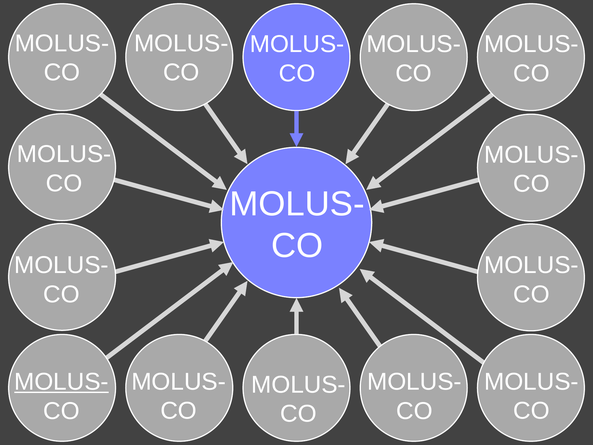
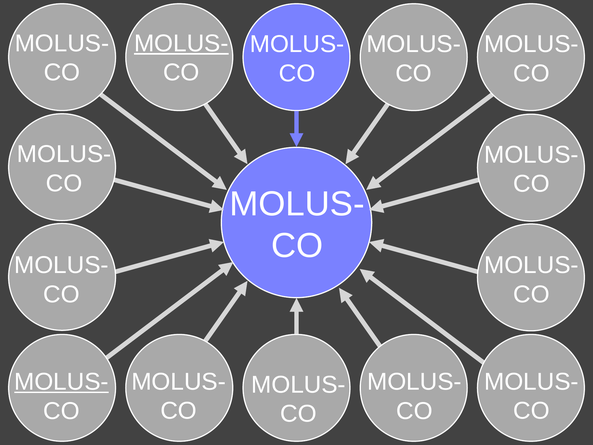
MOLUS- underline: none -> present (181, 43)
